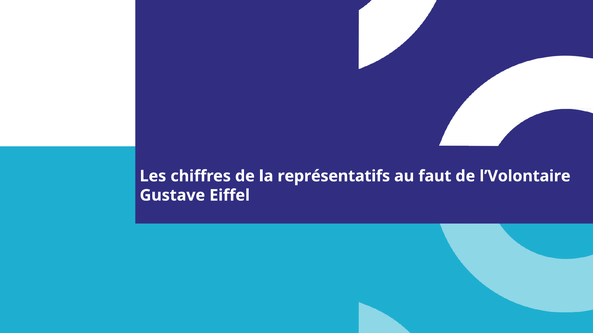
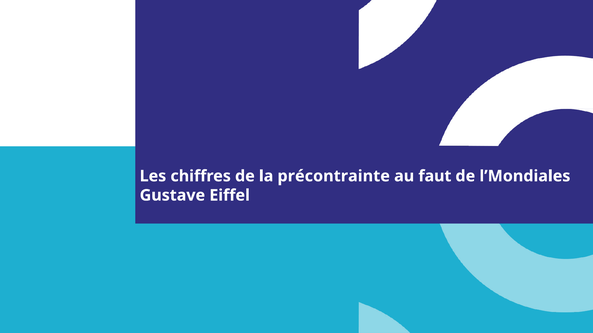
représentatifs: représentatifs -> précontrainte (334, 176)
l’Volontaire: l’Volontaire -> l’Mondiales (525, 176)
